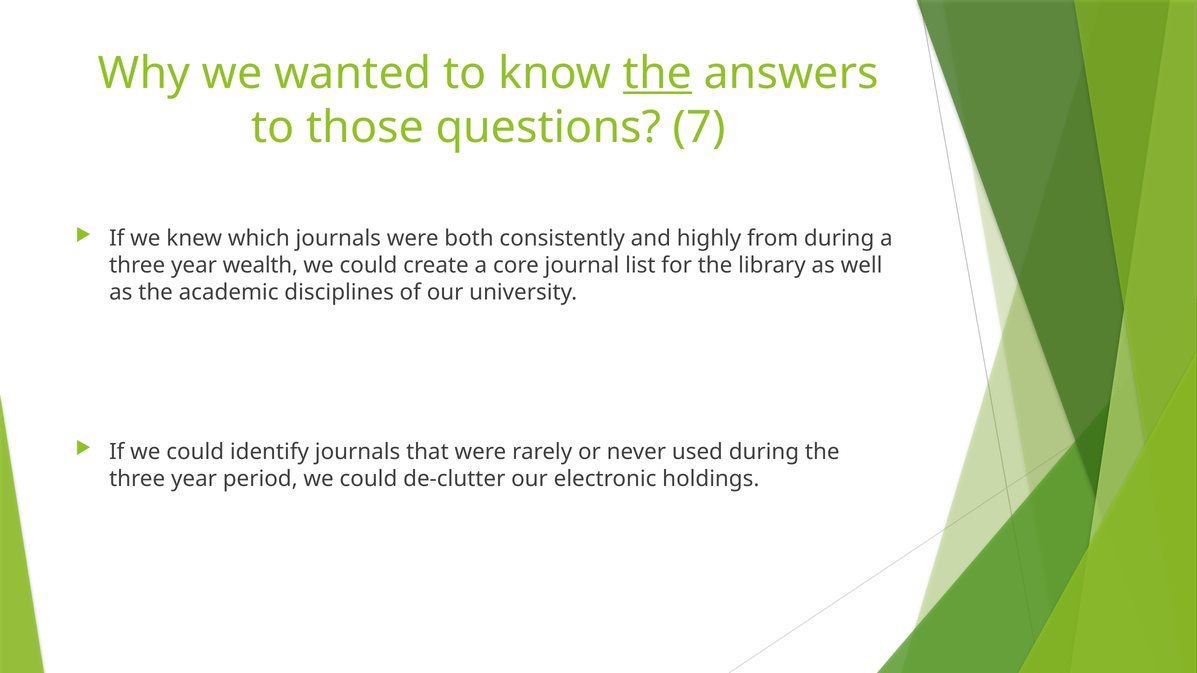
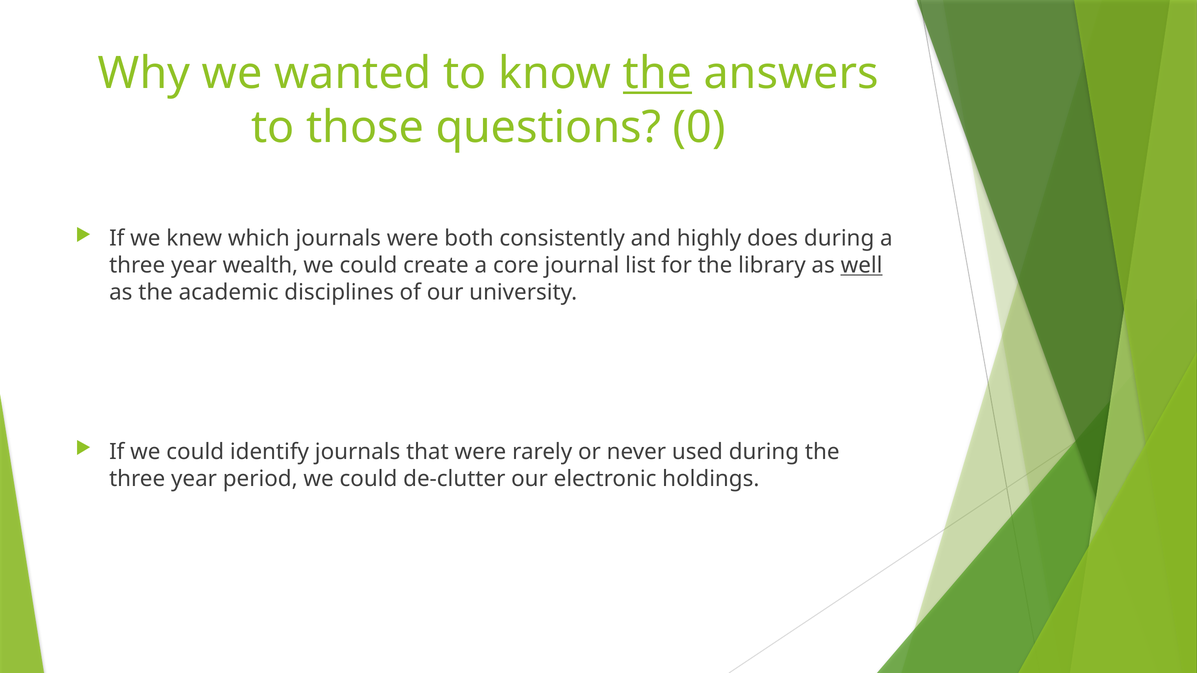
7: 7 -> 0 (699, 127)
from: from -> does (773, 238)
well underline: none -> present (862, 265)
